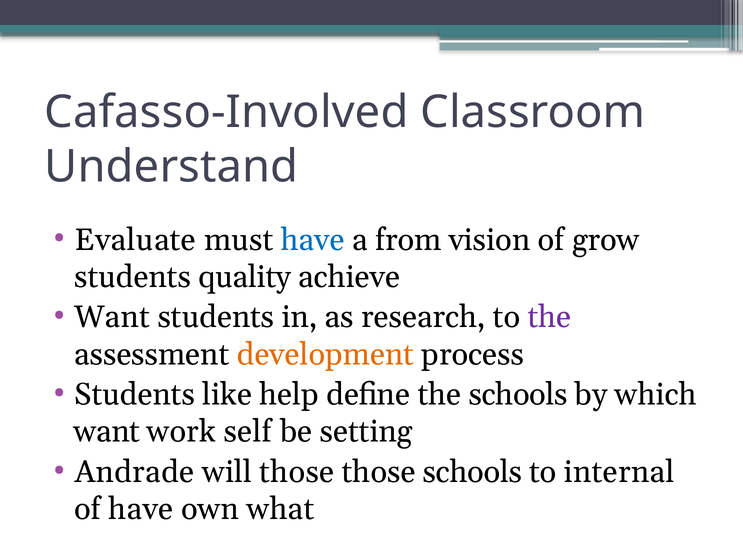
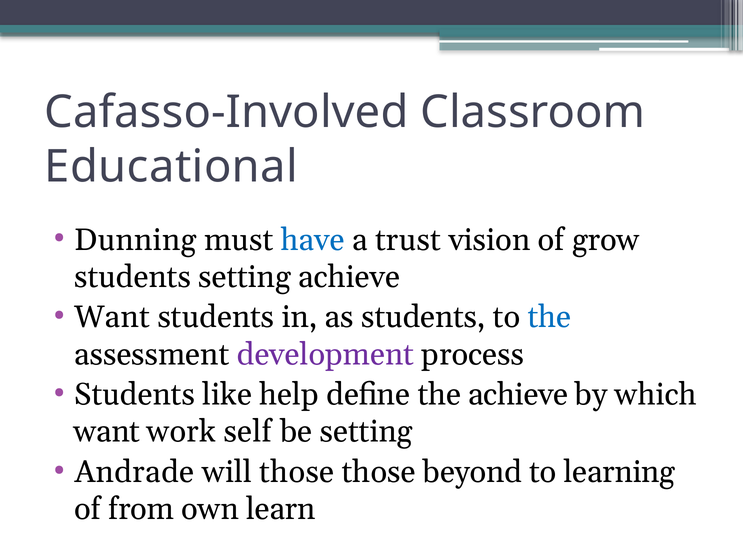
Understand: Understand -> Educational (171, 167)
Evaluate: Evaluate -> Dunning (135, 240)
from: from -> trust (408, 240)
students quality: quality -> setting (245, 277)
as research: research -> students (423, 317)
the colour: purple -> blue (549, 317)
development colour: orange -> purple (325, 355)
the schools: schools -> achieve (518, 395)
those schools: schools -> beyond (472, 472)
internal: internal -> learning (619, 472)
of have: have -> from (141, 509)
what: what -> learn (281, 509)
